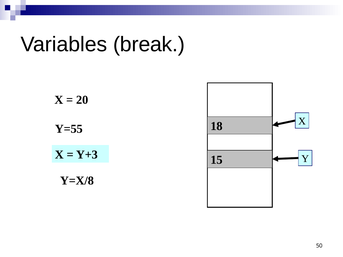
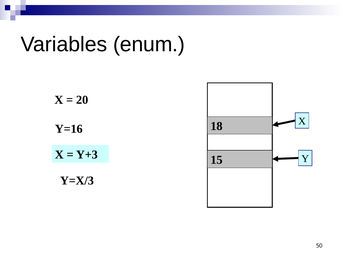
break: break -> enum (149, 44)
Y=55: Y=55 -> Y=16 (69, 129)
Y=X/8: Y=X/8 -> Y=X/3 (77, 181)
